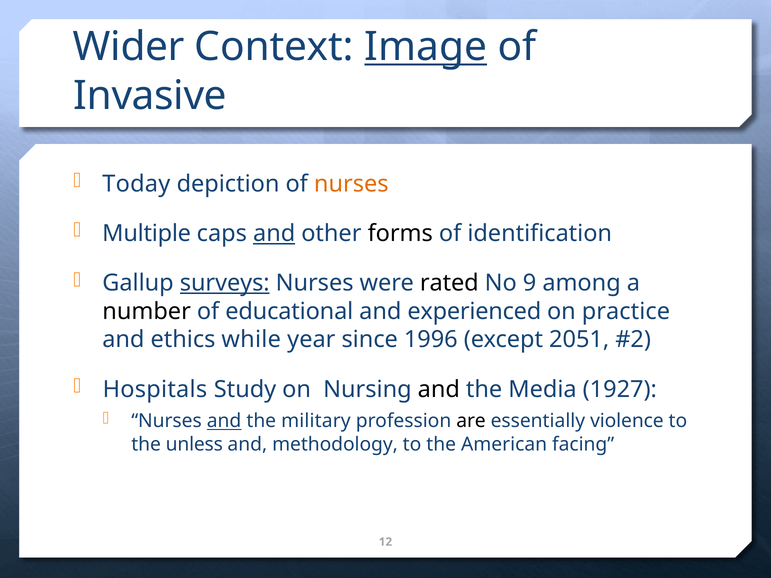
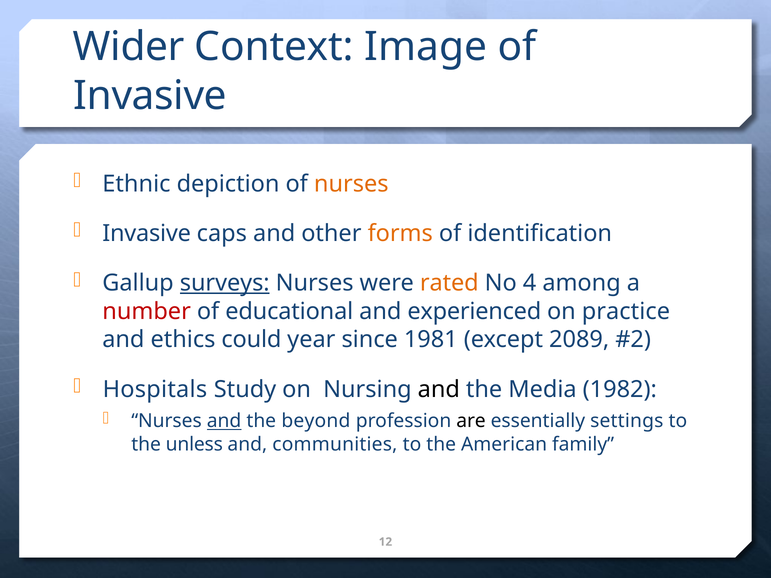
Image underline: present -> none (426, 47)
Today: Today -> Ethnic (136, 184)
Multiple: Multiple -> Invasive (147, 234)
and underline: present -> none (274, 234)
forms colour: black -> orange (400, 234)
rated colour: black -> orange (449, 283)
9: 9 -> 4 (530, 283)
number colour: black -> red (147, 312)
while: while -> could (251, 340)
1996: 1996 -> 1981 (431, 340)
2051: 2051 -> 2089 (579, 340)
1927: 1927 -> 1982 (620, 389)
military: military -> beyond (316, 421)
violence: violence -> settings (627, 421)
methodology: methodology -> communities (335, 444)
facing: facing -> family (583, 444)
